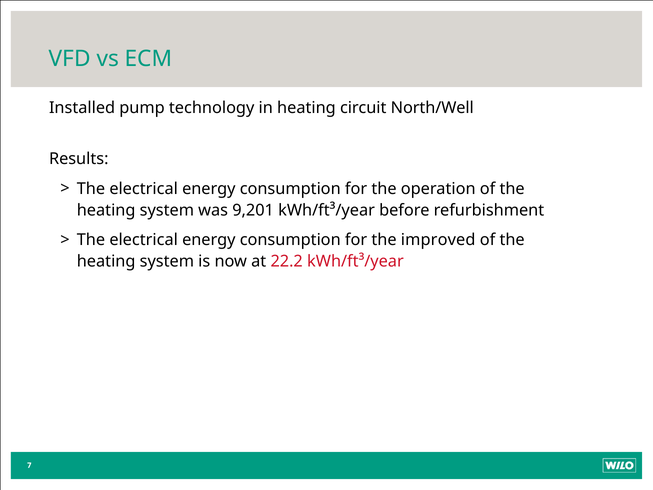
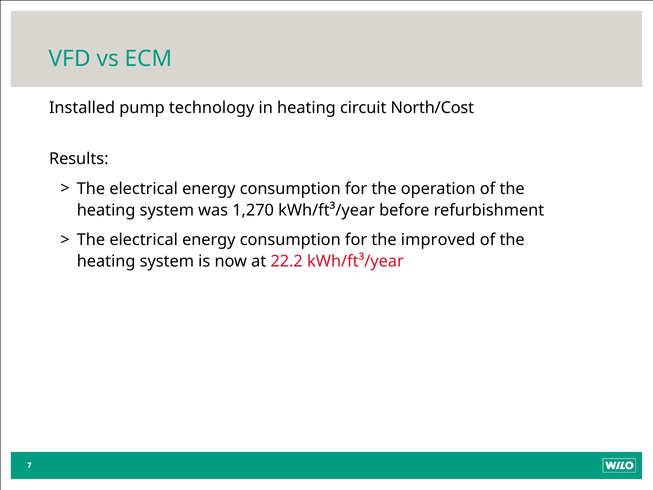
North/Well: North/Well -> North/Cost (432, 108)
9,201: 9,201 -> 1,270 (253, 210)
